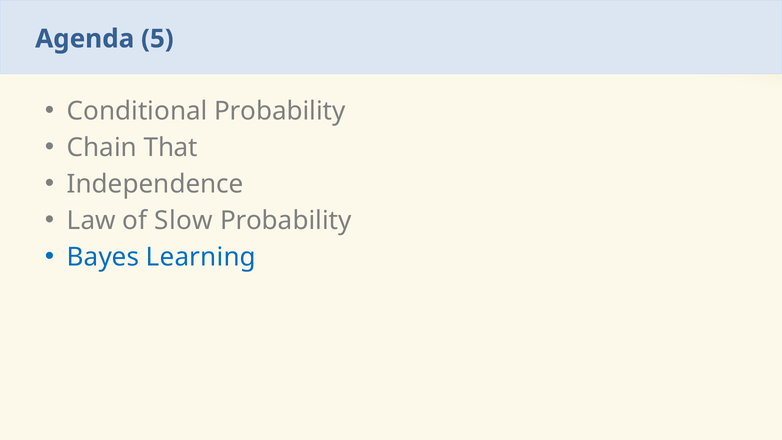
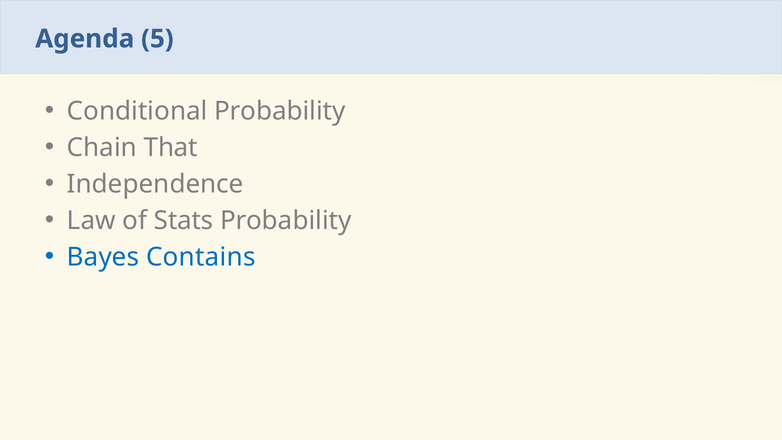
Slow: Slow -> Stats (184, 220)
Learning: Learning -> Contains (201, 257)
